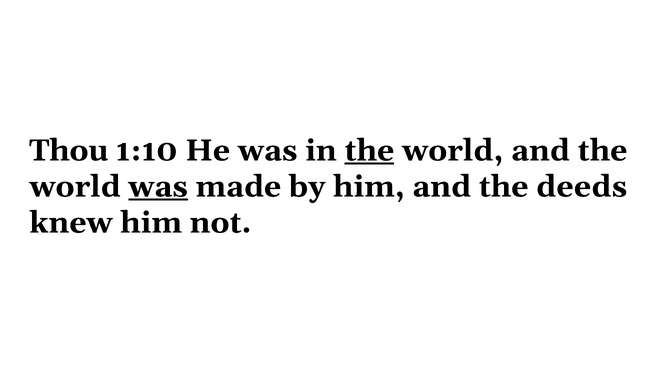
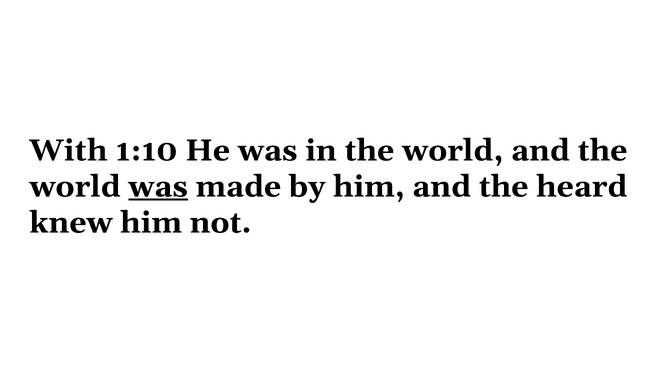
Thou: Thou -> With (69, 151)
the underline: present -> none (369, 151)
deeds: deeds -> heard (582, 187)
